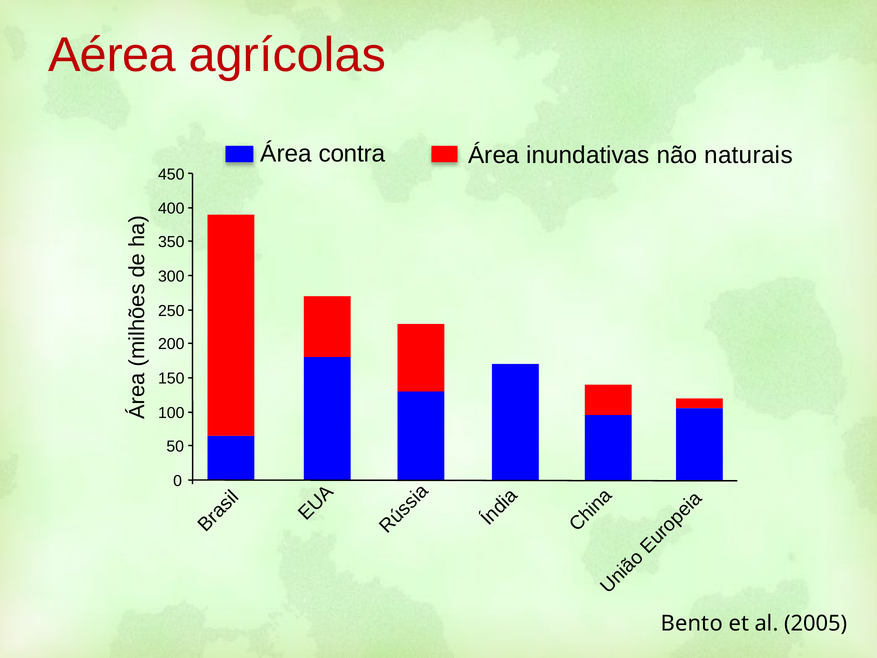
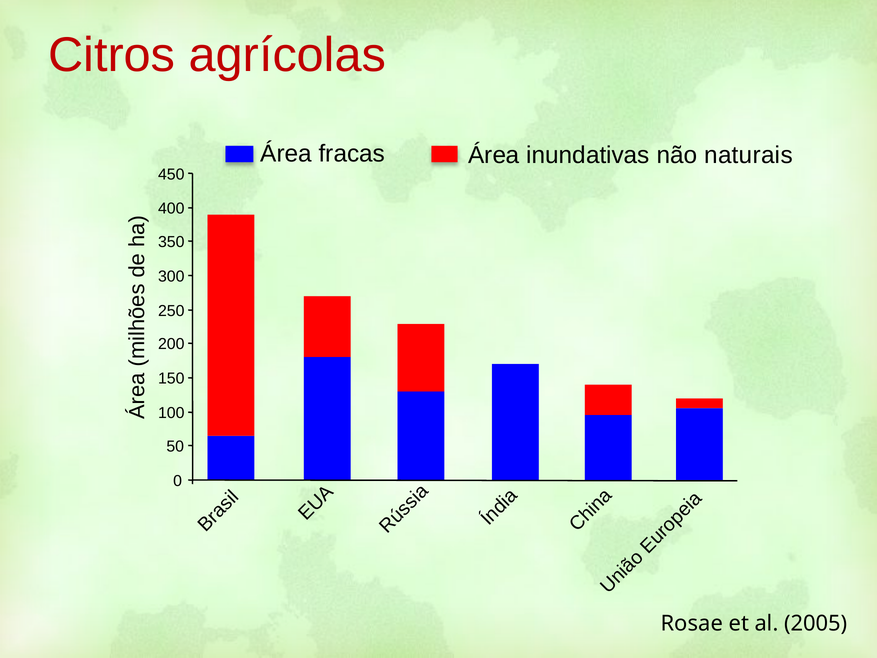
Aérea: Aérea -> Citros (112, 55)
contra: contra -> fracas (352, 154)
Bento: Bento -> Rosae (692, 623)
